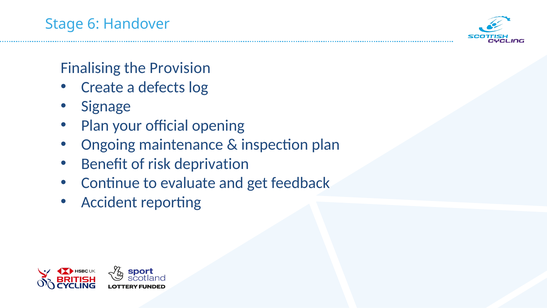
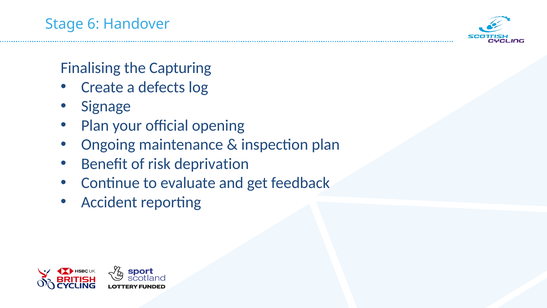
Provision: Provision -> Capturing (180, 68)
